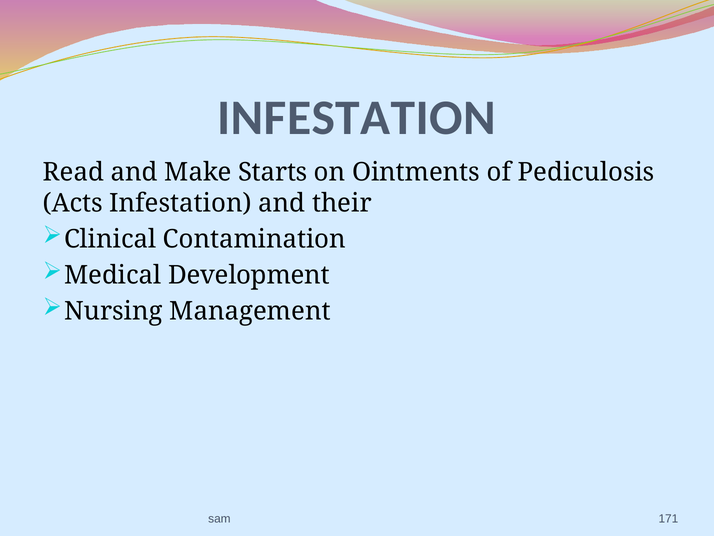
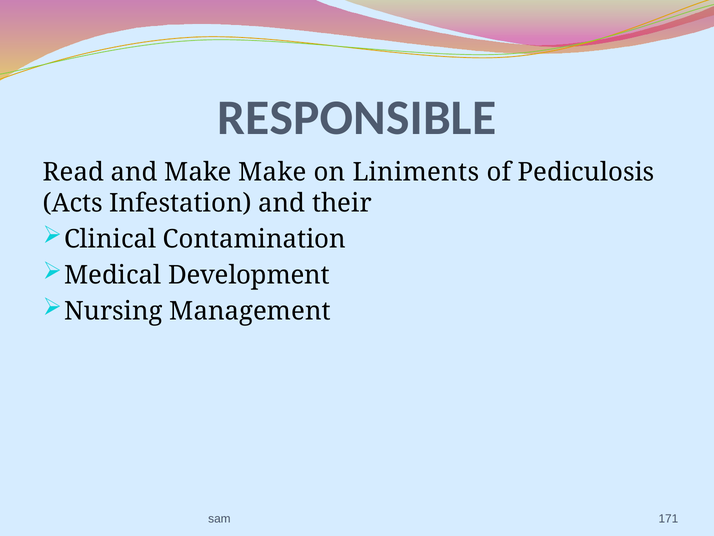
INFESTATION: INFESTATION -> RESPONSIBLE (357, 118)
Make Starts: Starts -> Make (273, 172)
Ointments: Ointments -> Liniments (416, 172)
